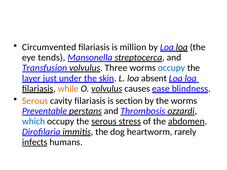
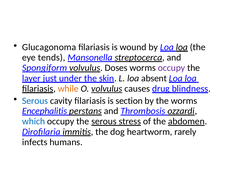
Circumvented: Circumvented -> Glucagonoma (49, 47)
million: million -> wound (133, 47)
Transfusion: Transfusion -> Spongiform (45, 68)
Three: Three -> Doses (116, 68)
occupy colour: blue -> purple (171, 68)
ease: ease -> drug (161, 89)
Serous colour: orange -> blue (35, 101)
Preventable: Preventable -> Encephalitis (45, 111)
infects underline: present -> none (35, 142)
